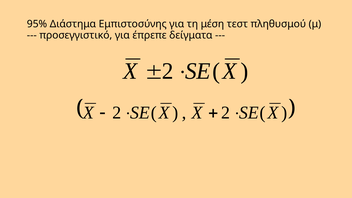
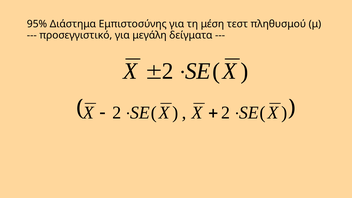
έπρεπε: έπρεπε -> μεγάλη (150, 35)
